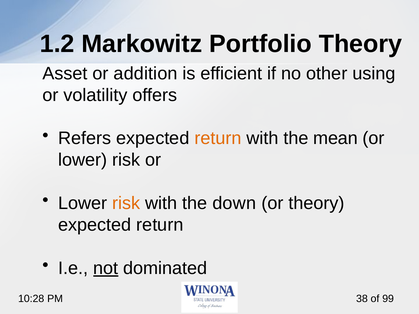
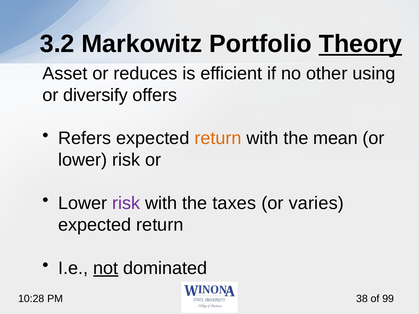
1.2: 1.2 -> 3.2 (57, 44)
Theory underline: none -> present (360, 44)
addition: addition -> reduces (146, 74)
volatility: volatility -> diversify (96, 95)
risk colour: orange -> purple (126, 203)
down: down -> taxes (234, 203)
or theory: theory -> varies (316, 203)
